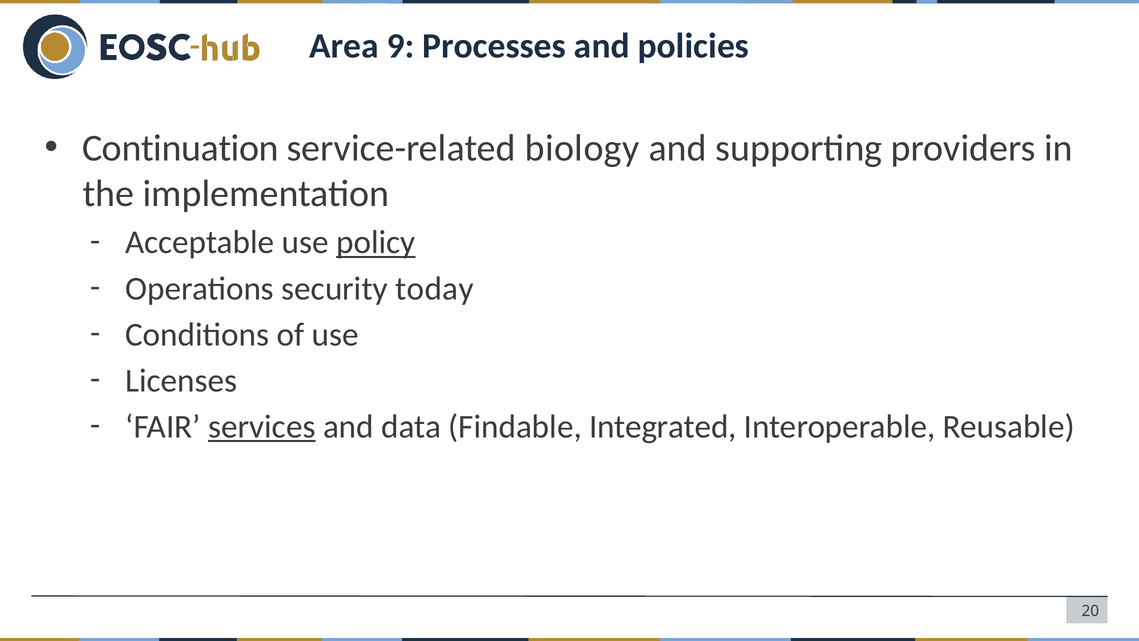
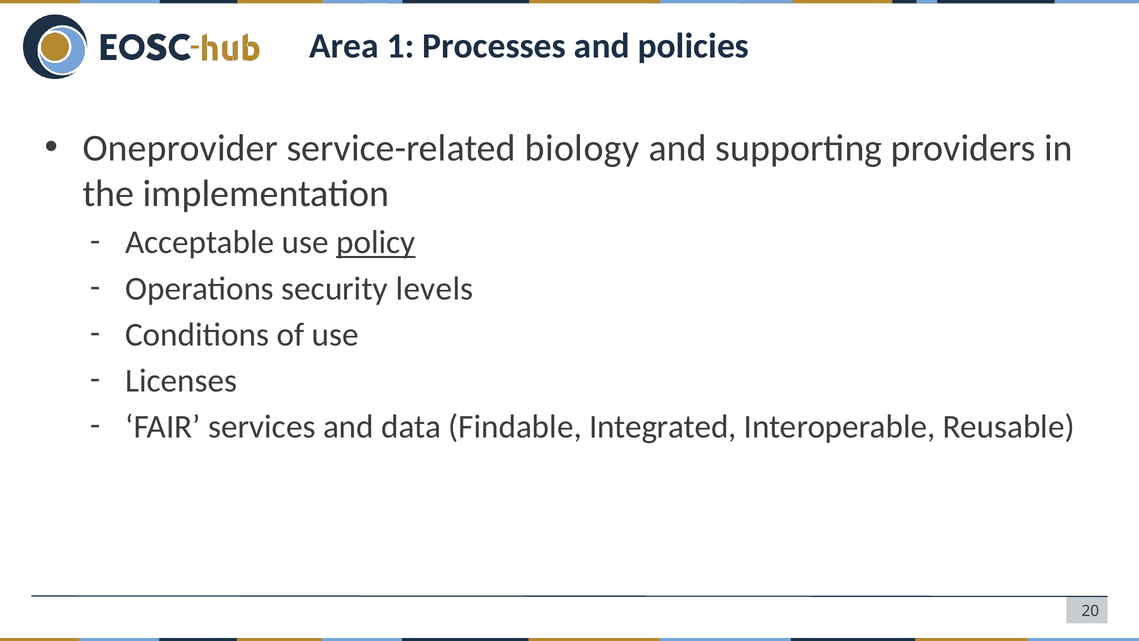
9: 9 -> 1 (401, 46)
Continuation: Continuation -> Oneprovider (180, 148)
today: today -> levels (435, 288)
services underline: present -> none (262, 427)
